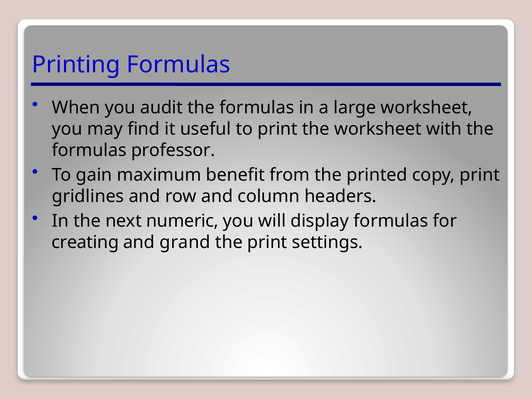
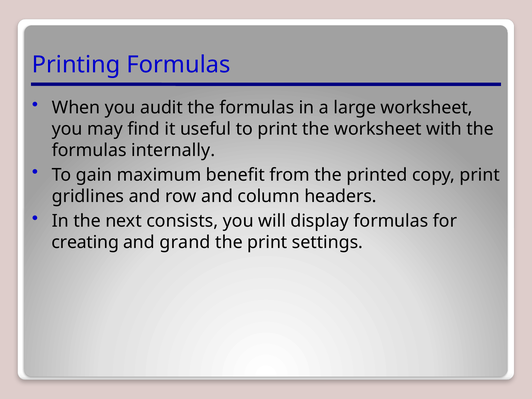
professor: professor -> internally (173, 150)
numeric: numeric -> consists (182, 221)
